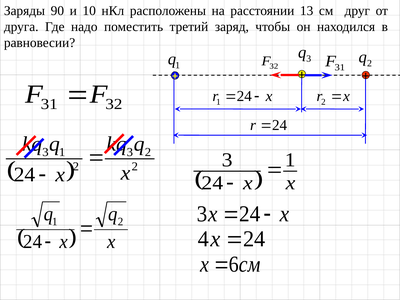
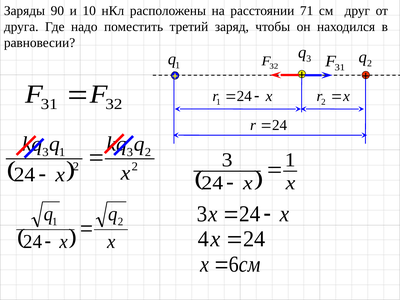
13: 13 -> 71 (307, 11)
